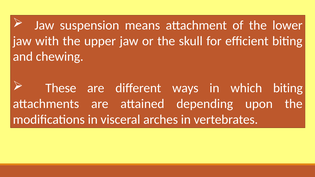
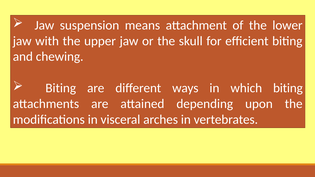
These: These -> Biting (61, 88)
